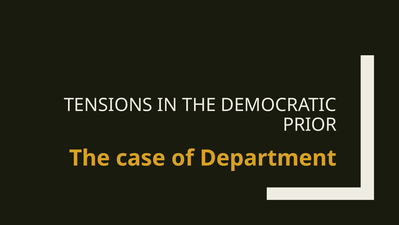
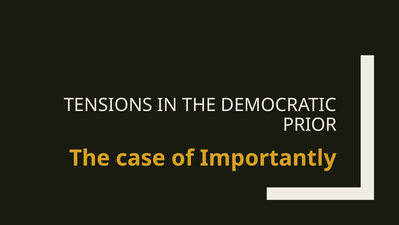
Department: Department -> Importantly (268, 158)
